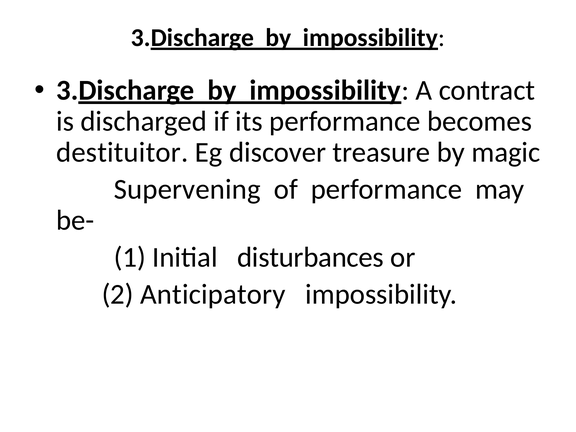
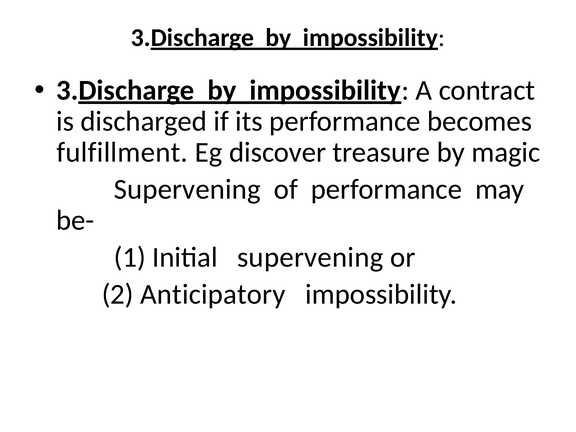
destituitor: destituitor -> fulfillment (122, 152)
Initial disturbances: disturbances -> supervening (310, 257)
